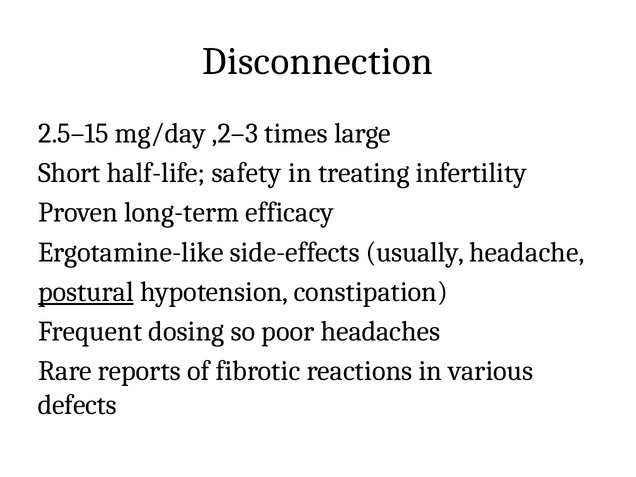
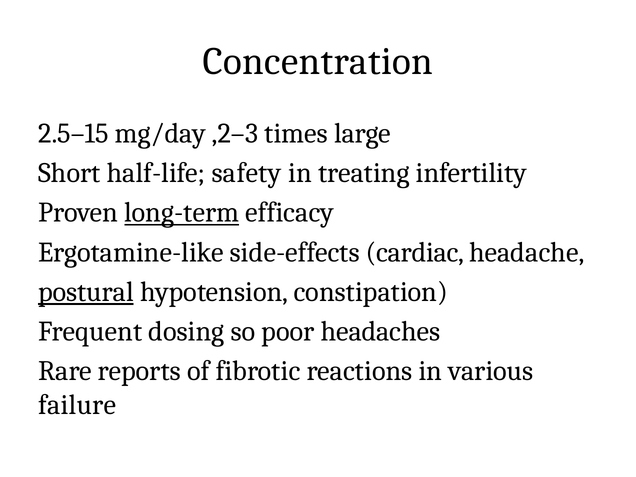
Disconnection: Disconnection -> Concentration (318, 62)
long-term underline: none -> present (182, 213)
usually: usually -> cardiac (415, 252)
defects: defects -> failure (77, 405)
